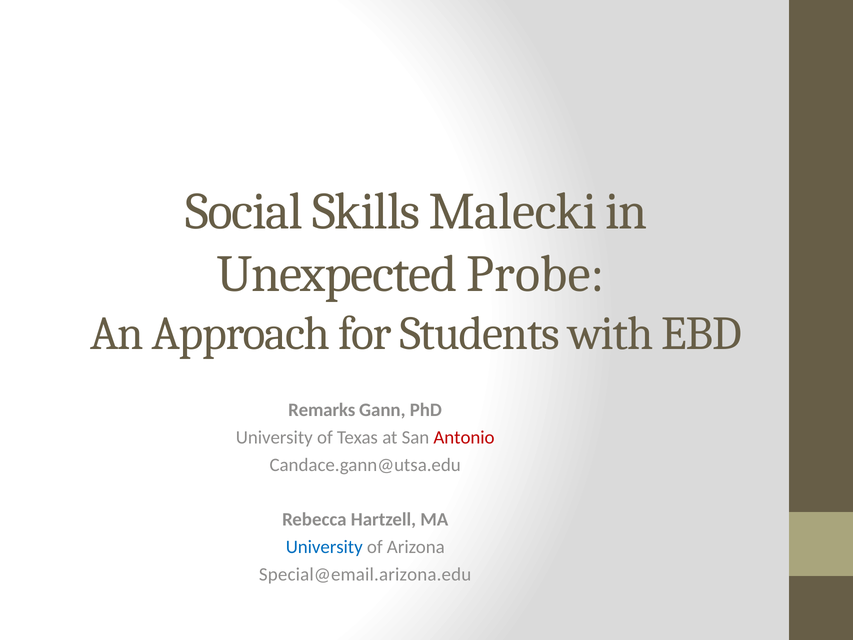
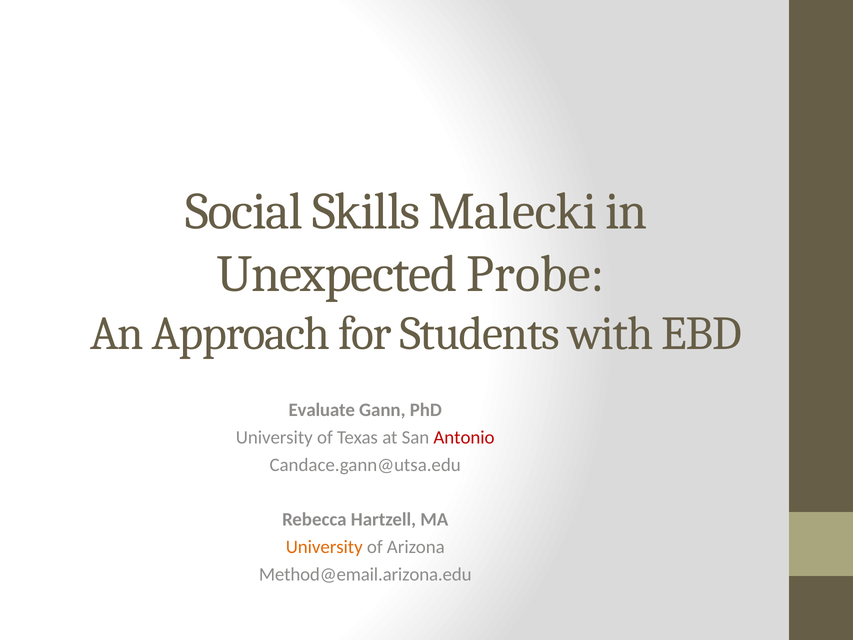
Remarks: Remarks -> Evaluate (322, 410)
University colour: blue -> orange (324, 547)
Special@email.arizona.edu: Special@email.arizona.edu -> Method@email.arizona.edu (365, 574)
